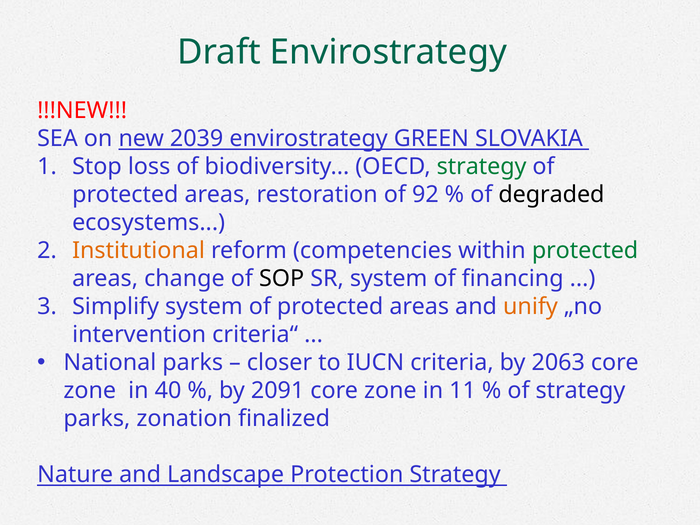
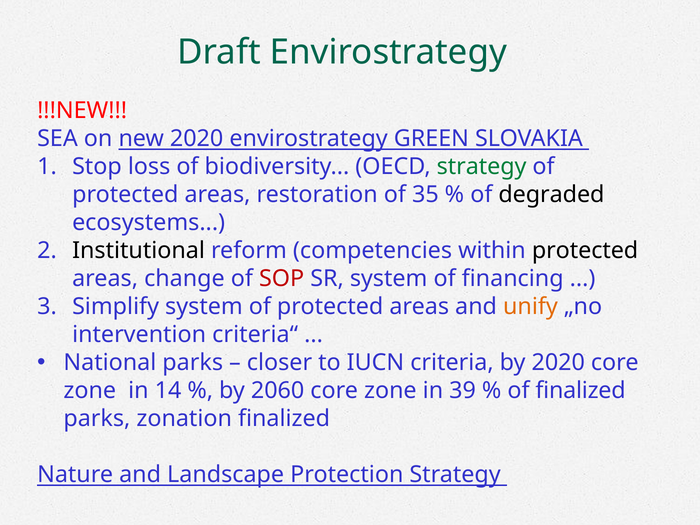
new 2039: 2039 -> 2020 (197, 139)
92: 92 -> 35 (425, 195)
Institutional colour: orange -> black (139, 251)
protected colour: green -> black (585, 251)
SOP colour: black -> red (282, 279)
by 2063: 2063 -> 2020 (558, 363)
40: 40 -> 14 (168, 391)
2091: 2091 -> 2060 (278, 391)
11: 11 -> 39 (463, 391)
of strategy: strategy -> finalized (581, 391)
